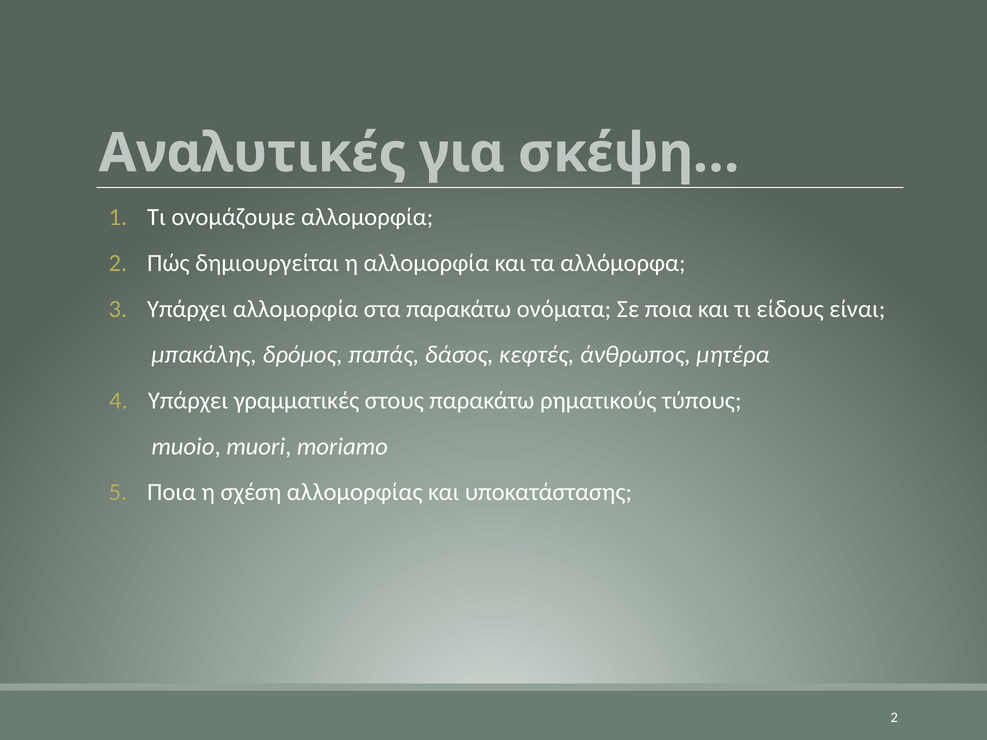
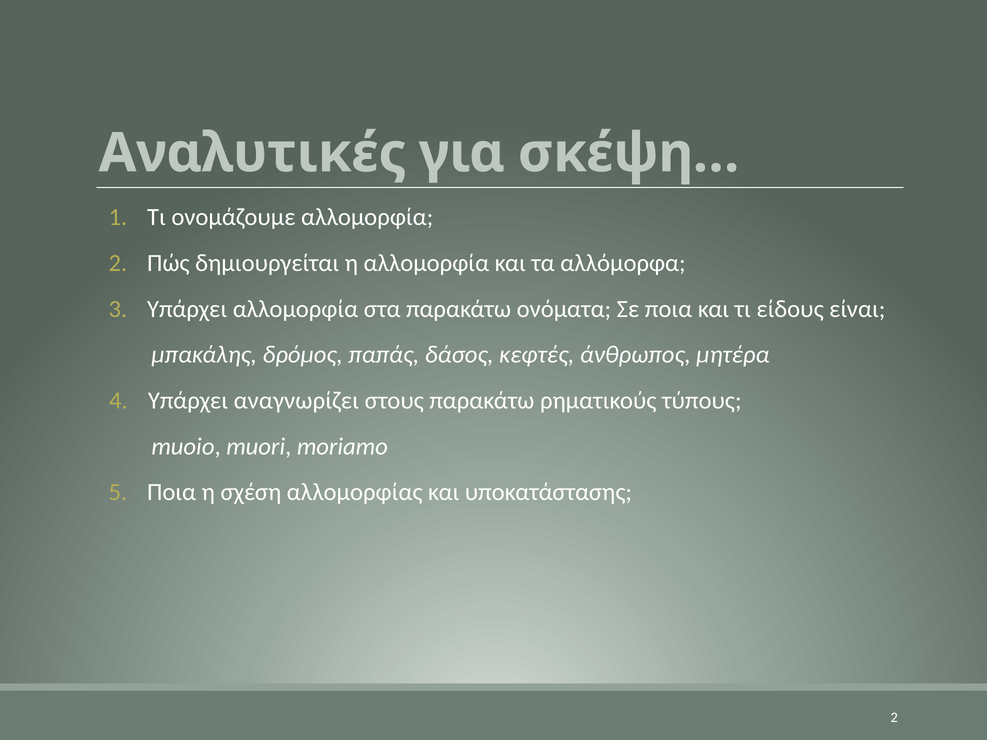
γραμματικές: γραμματικές -> αναγνωρίζει (296, 401)
